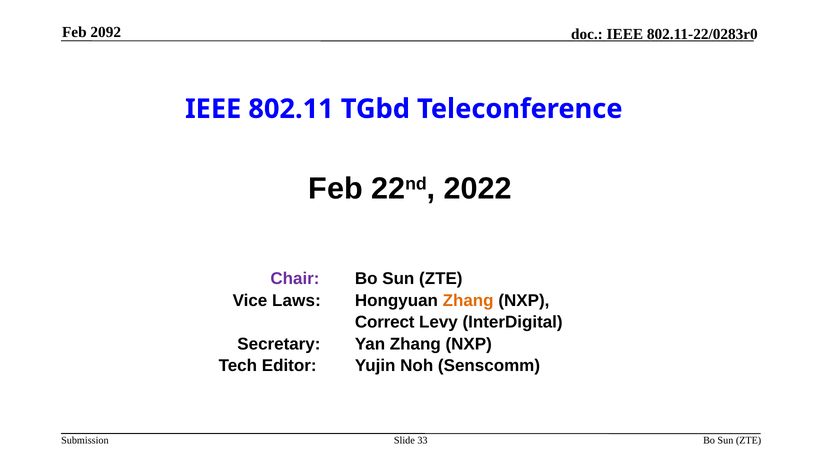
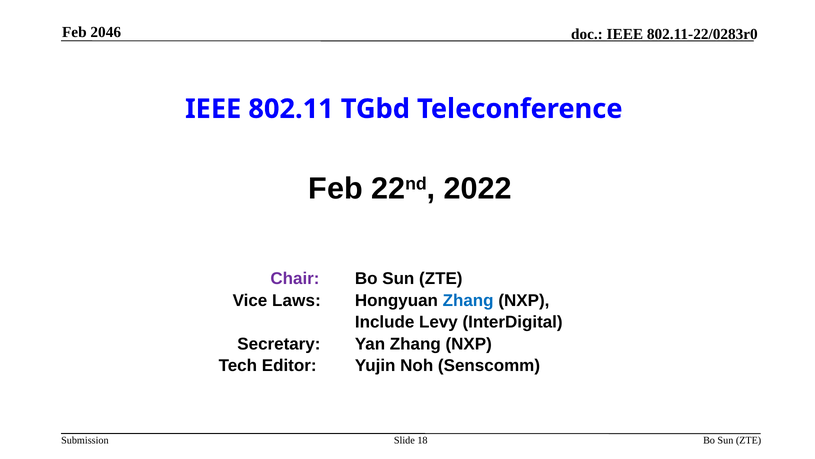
2092: 2092 -> 2046 (106, 32)
Zhang colour: orange -> blue (468, 300)
Correct: Correct -> Include (385, 322)
33: 33 -> 18 (422, 440)
